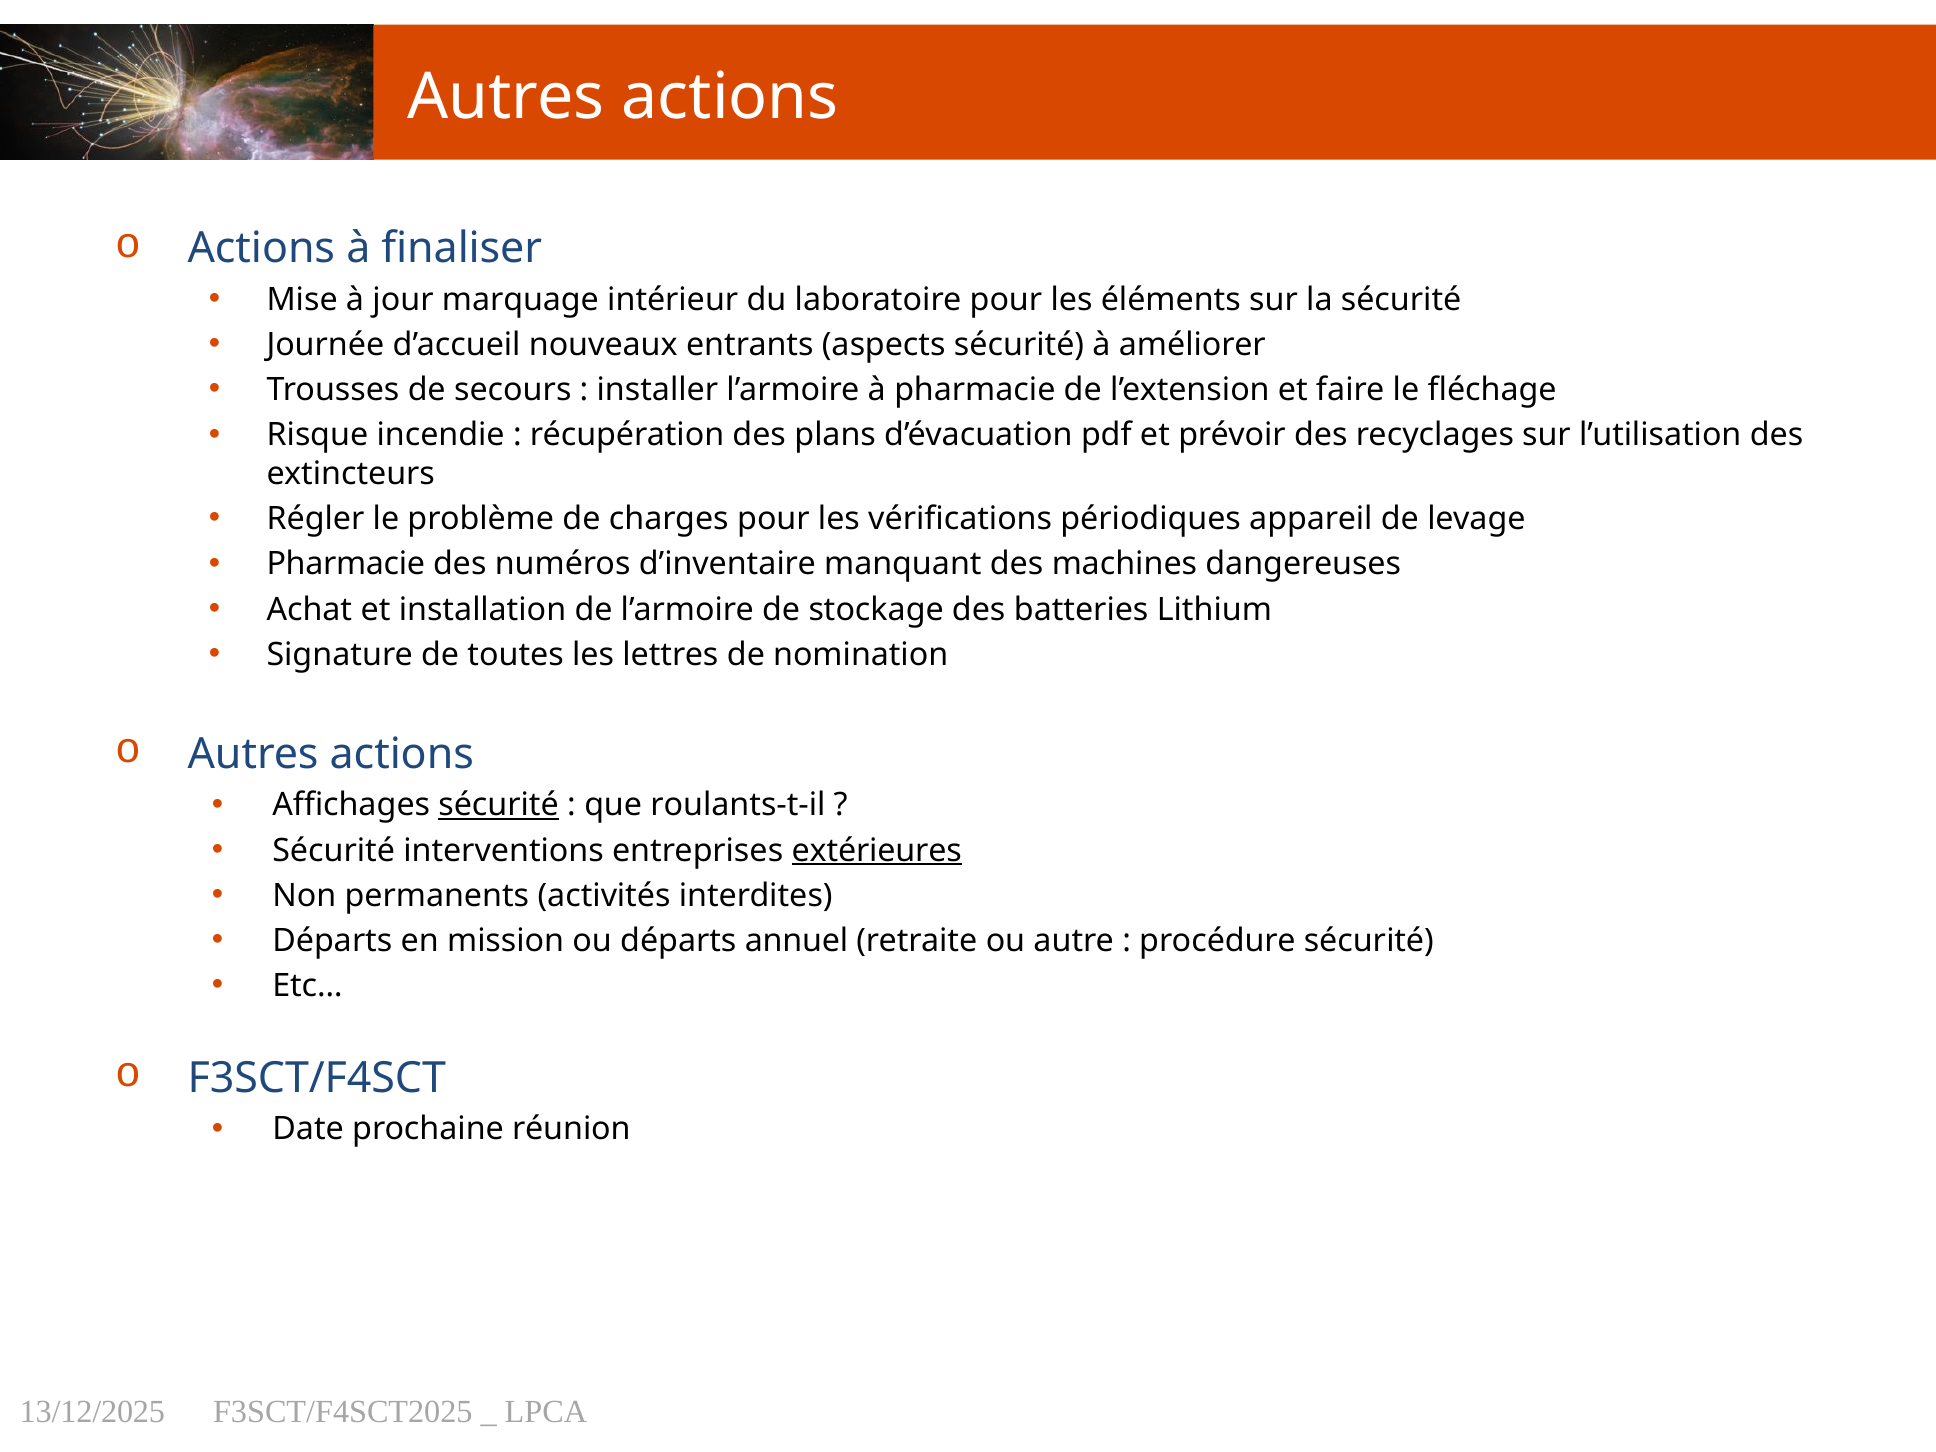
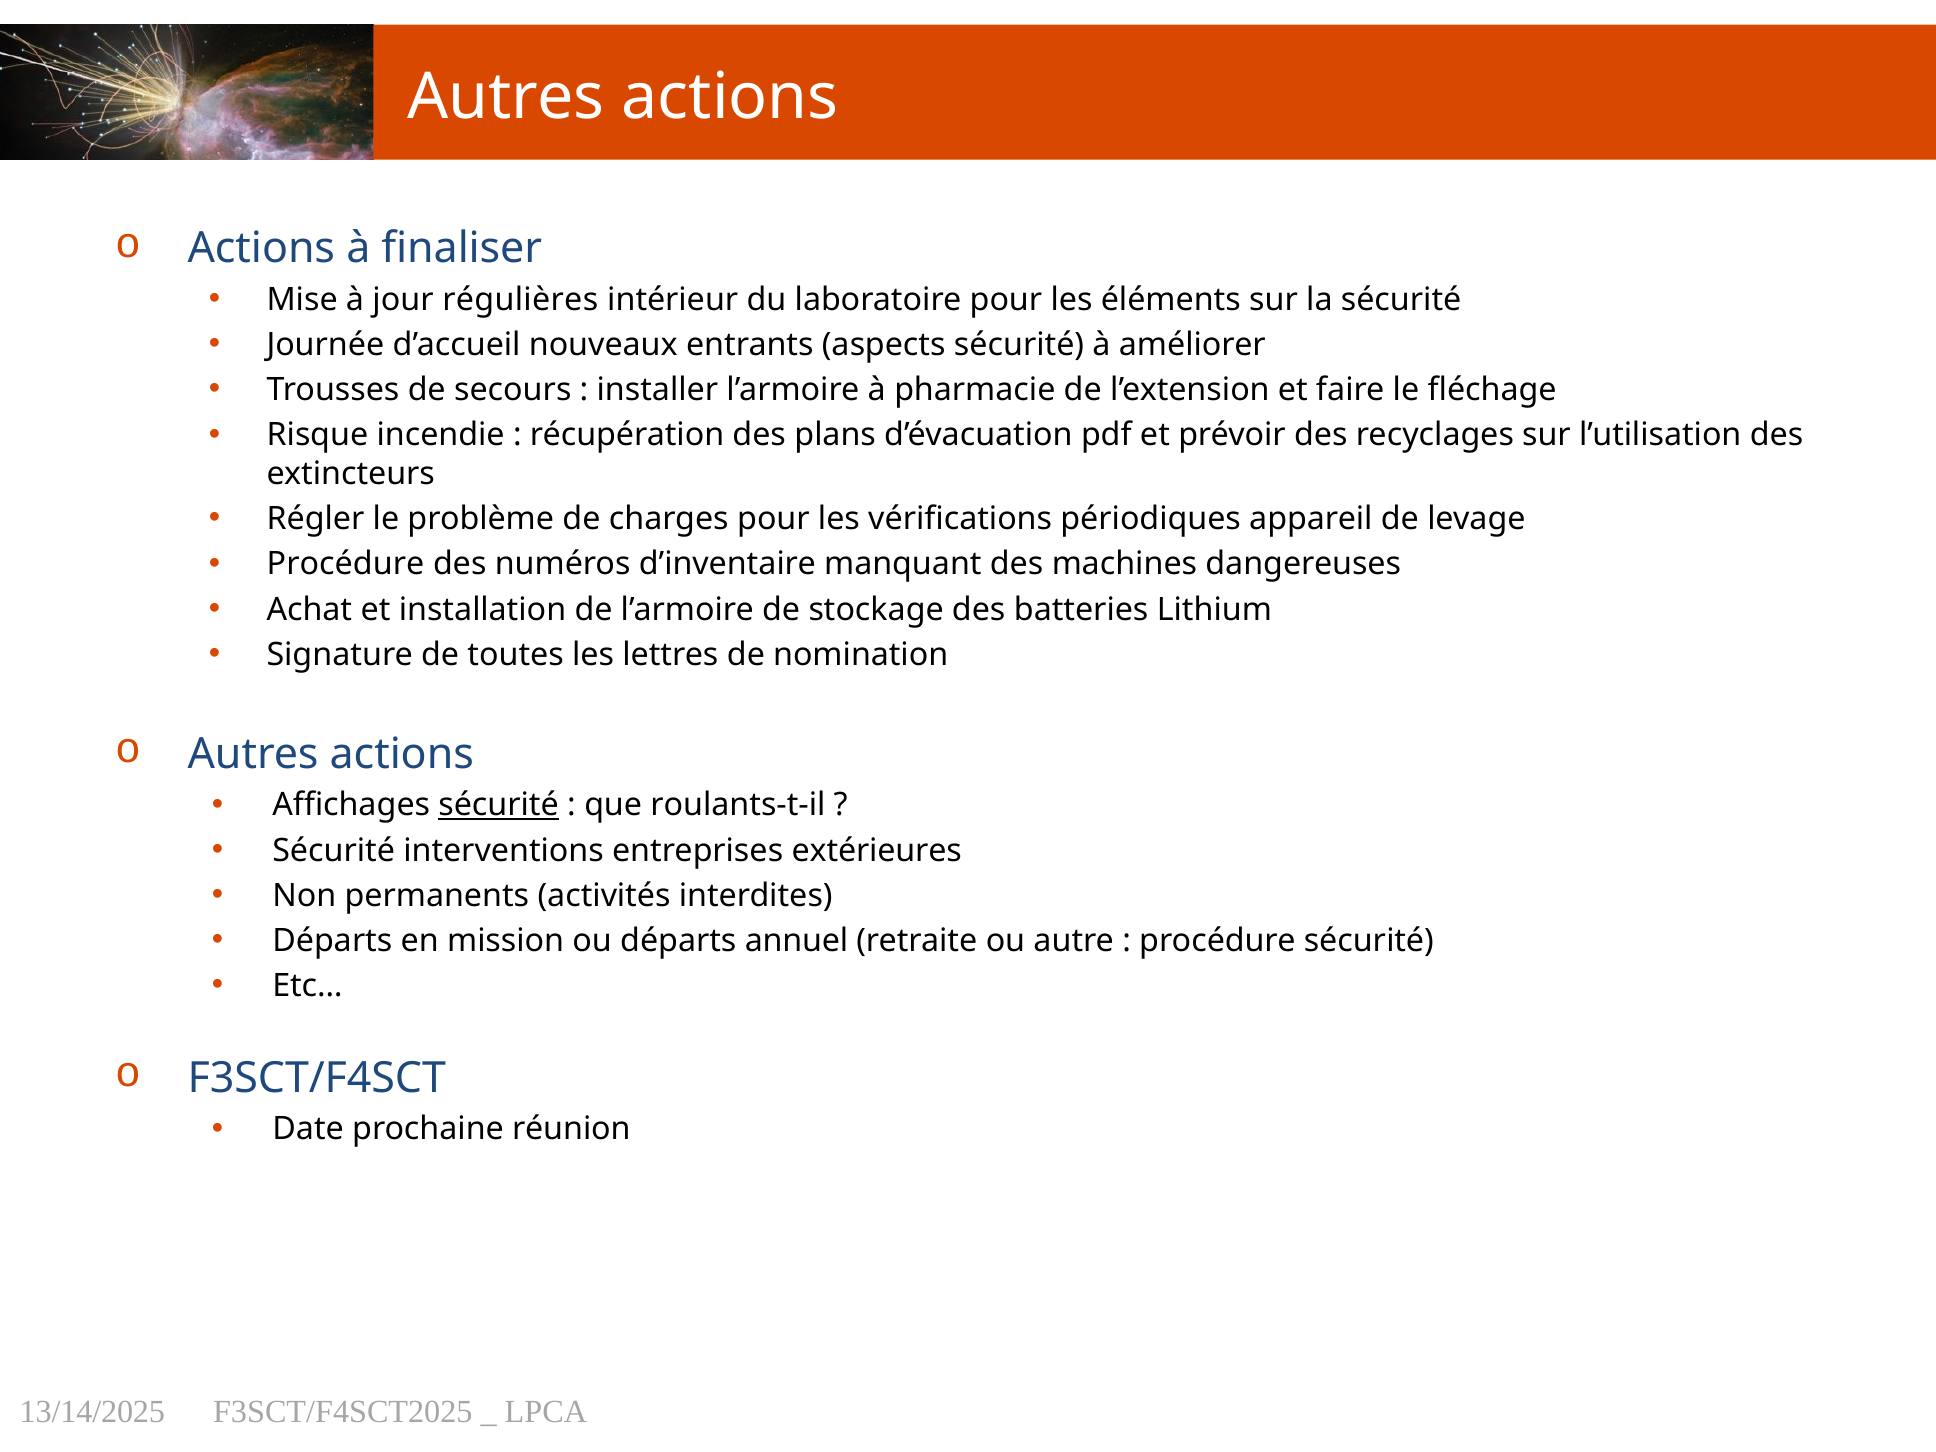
marquage: marquage -> régulières (520, 300)
Pharmacie: Pharmacie -> Procédure (346, 564)
extérieures underline: present -> none (877, 850)
13/12/2025: 13/12/2025 -> 13/14/2025 (92, 1412)
